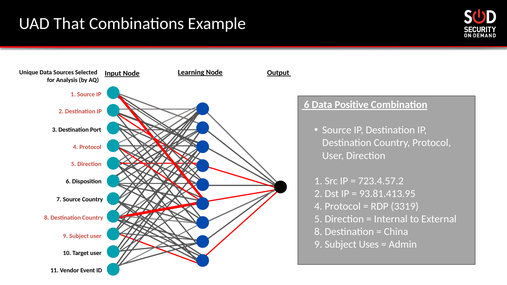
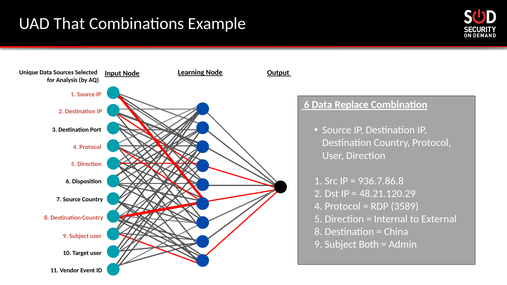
Positive: Positive -> Replace (352, 105)
723.4.57.2: 723.4.57.2 -> 936.7.86.8 (381, 181)
93.81.413.95: 93.81.413.95 -> 48.21.120.29 (387, 194)
3319: 3319 -> 3589 (405, 206)
Uses: Uses -> Both (369, 244)
